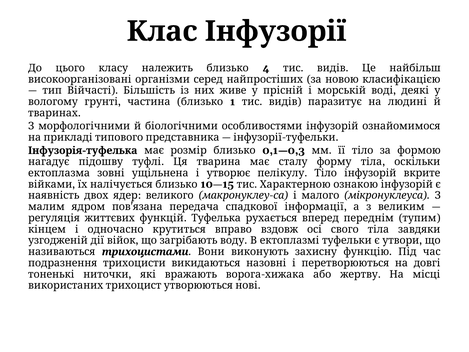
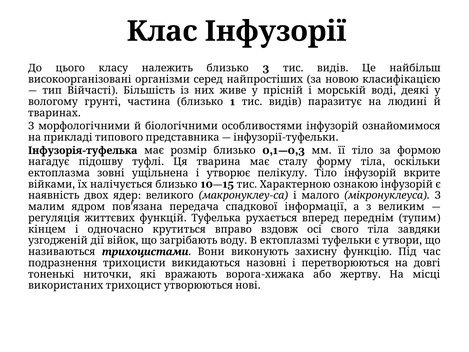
4: 4 -> 3 (266, 68)
